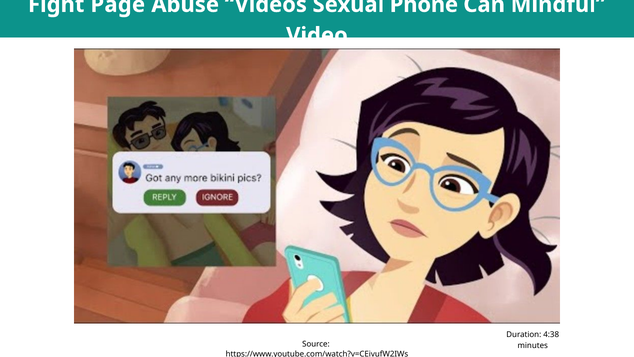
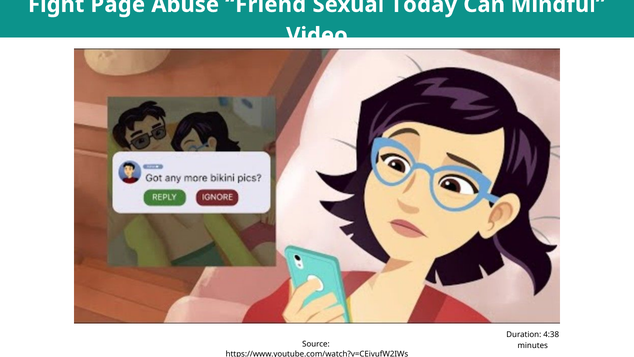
Videos: Videos -> Friend (266, 5)
Phone: Phone -> Today (424, 5)
